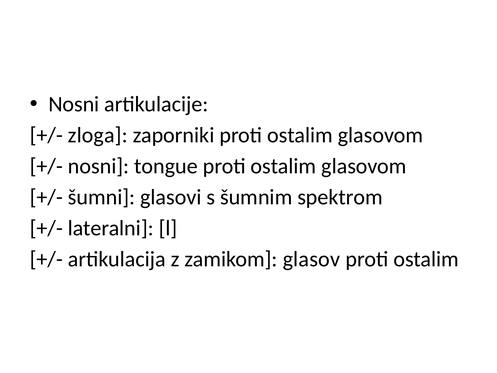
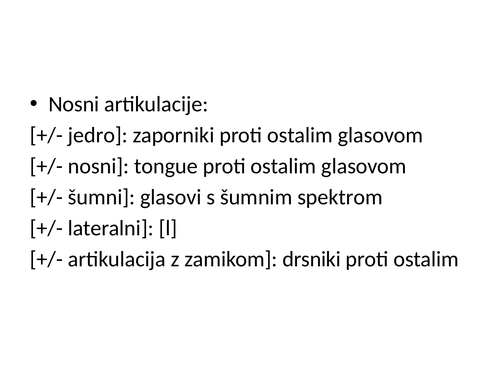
zloga: zloga -> jedro (98, 135)
glasov: glasov -> drsniki (312, 259)
